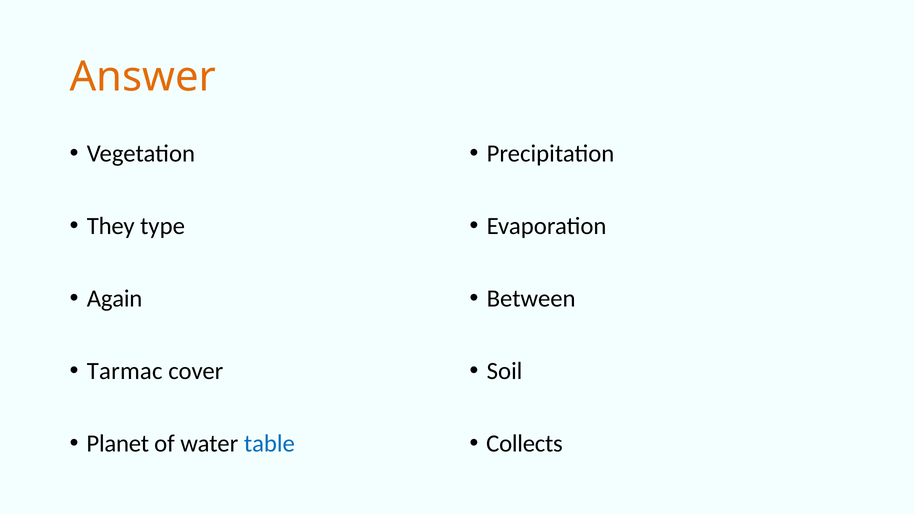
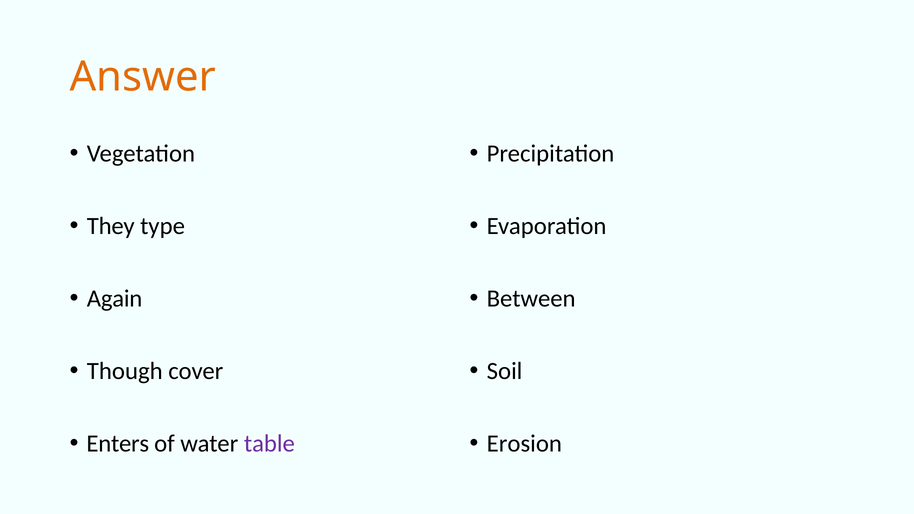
Tarmac: Tarmac -> Though (125, 371)
Planet: Planet -> Enters (118, 443)
table colour: blue -> purple (269, 443)
Collects: Collects -> Erosion (524, 443)
